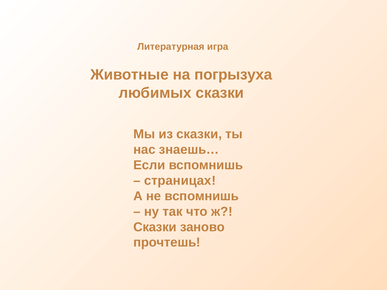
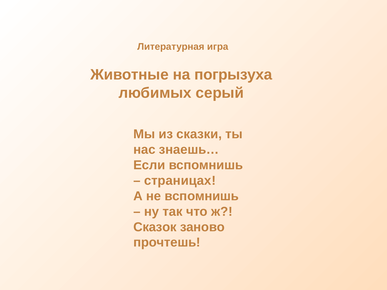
любимых сказки: сказки -> серый (220, 93)
Сказки: Сказки -> Сказок (155, 227)
